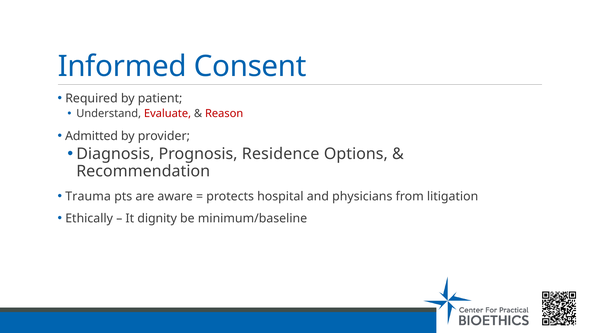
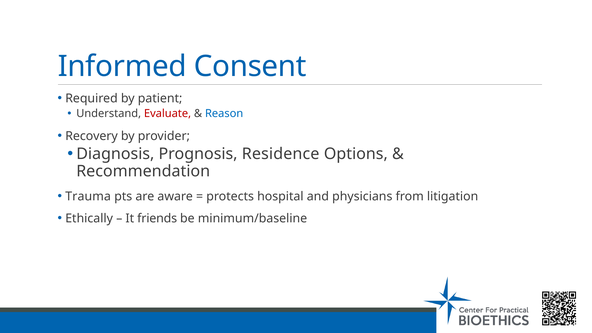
Reason colour: red -> blue (224, 114)
Admitted: Admitted -> Recovery (92, 136)
dignity: dignity -> friends (157, 218)
